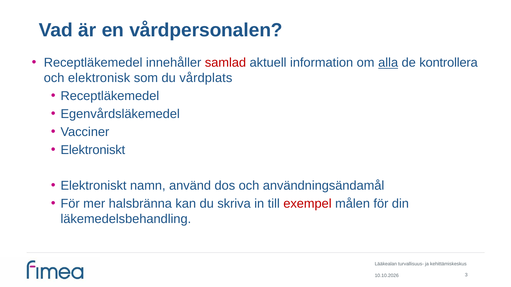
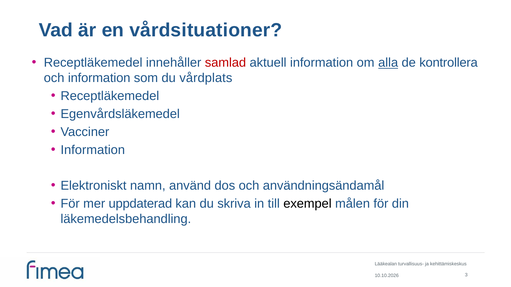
vårdpersonalen: vårdpersonalen -> vårdsituationer (206, 30)
och elektronisk: elektronisk -> information (99, 78)
Elektroniskt: Elektroniskt -> Information (93, 150)
halsbränna: halsbränna -> uppdaterad (140, 204)
exempel colour: red -> black (307, 204)
